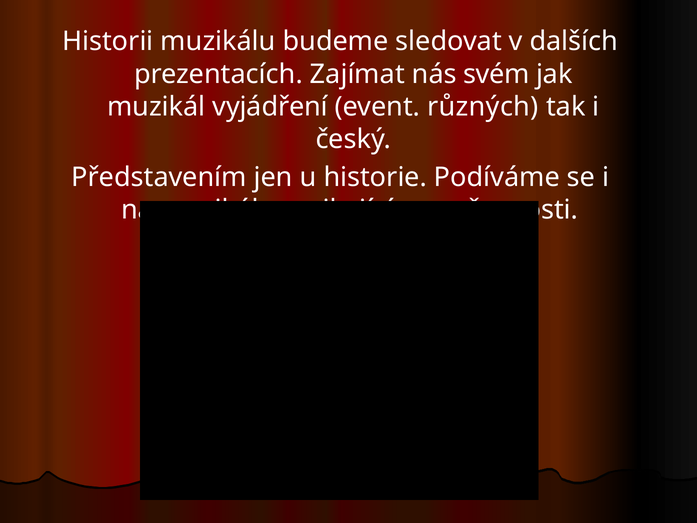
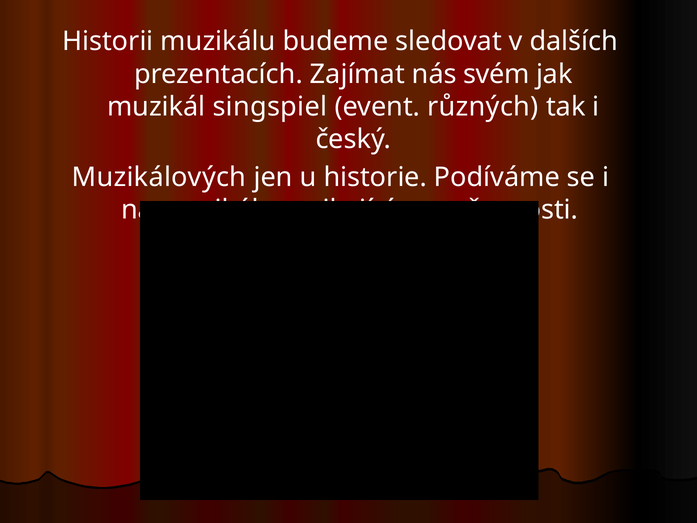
vyjádření: vyjádření -> singspiel (270, 107)
Představením: Představením -> Muzikálových (159, 177)
